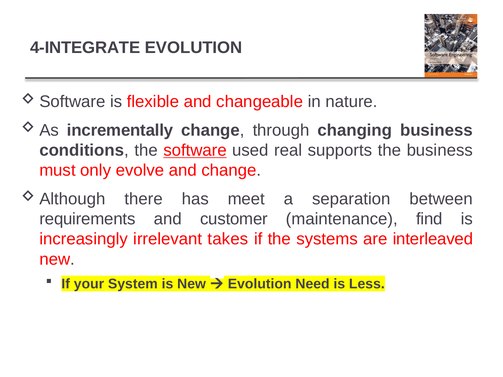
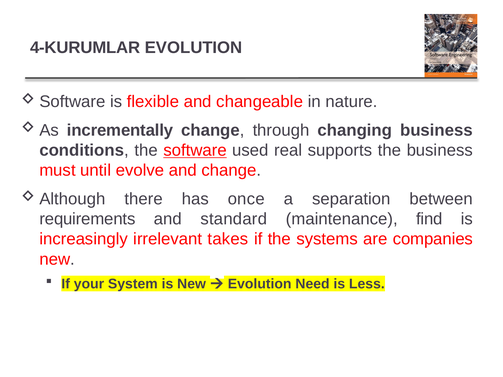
4-INTEGRATE: 4-INTEGRATE -> 4-KURUMLAR (85, 48)
only: only -> until (96, 170)
meet: meet -> once (246, 199)
customer: customer -> standard (234, 219)
interleaved: interleaved -> companies (433, 239)
